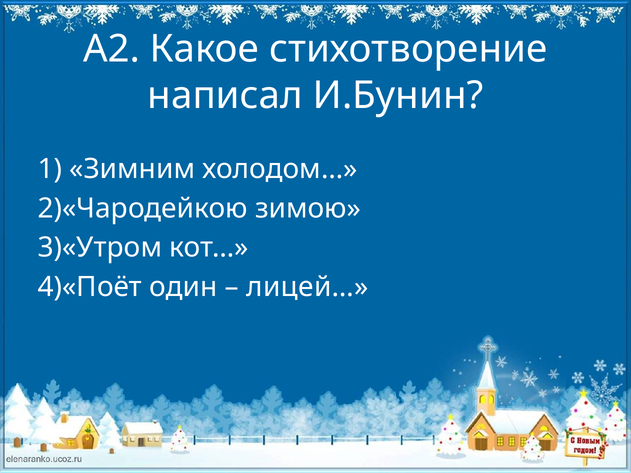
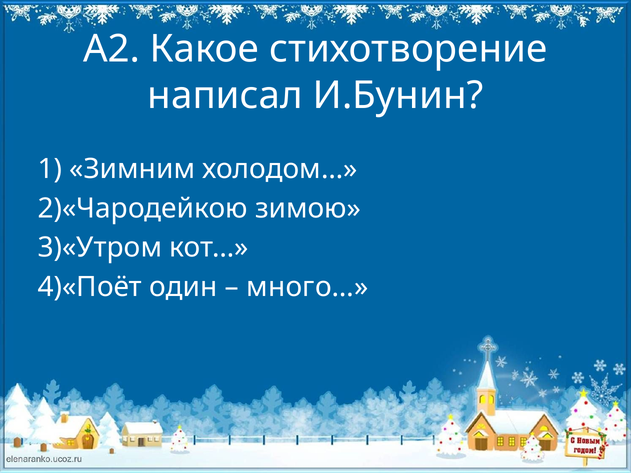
лицей…: лицей… -> много… (307, 287)
